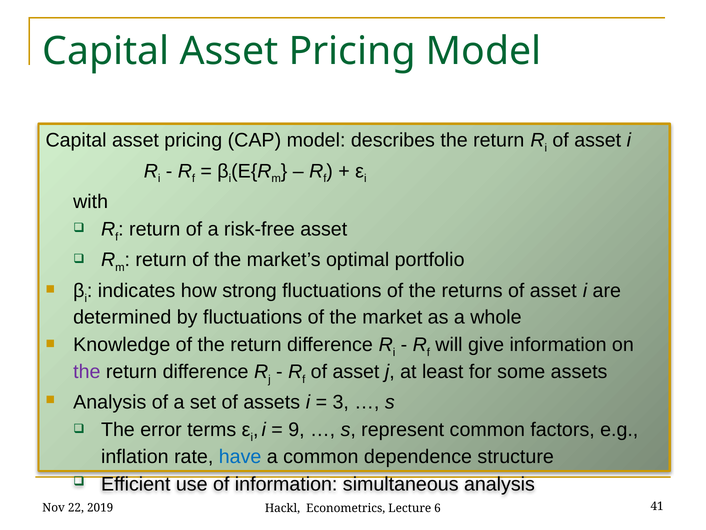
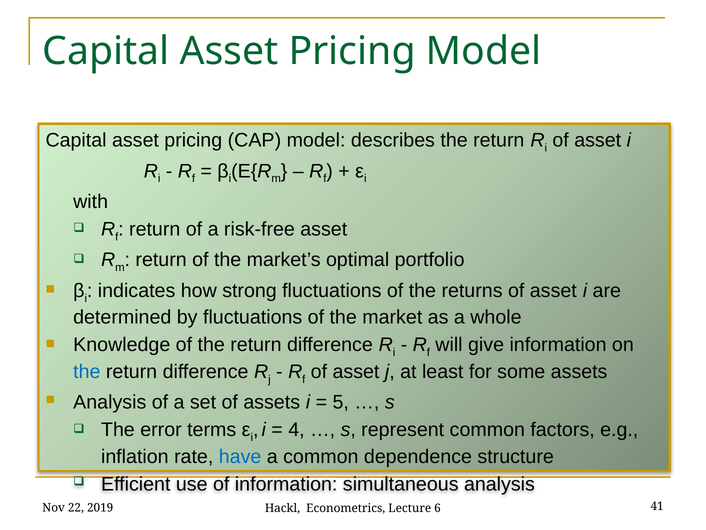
the colour: purple -> blue (87, 371)
3: 3 -> 5 (341, 402)
9: 9 -> 4 (296, 430)
